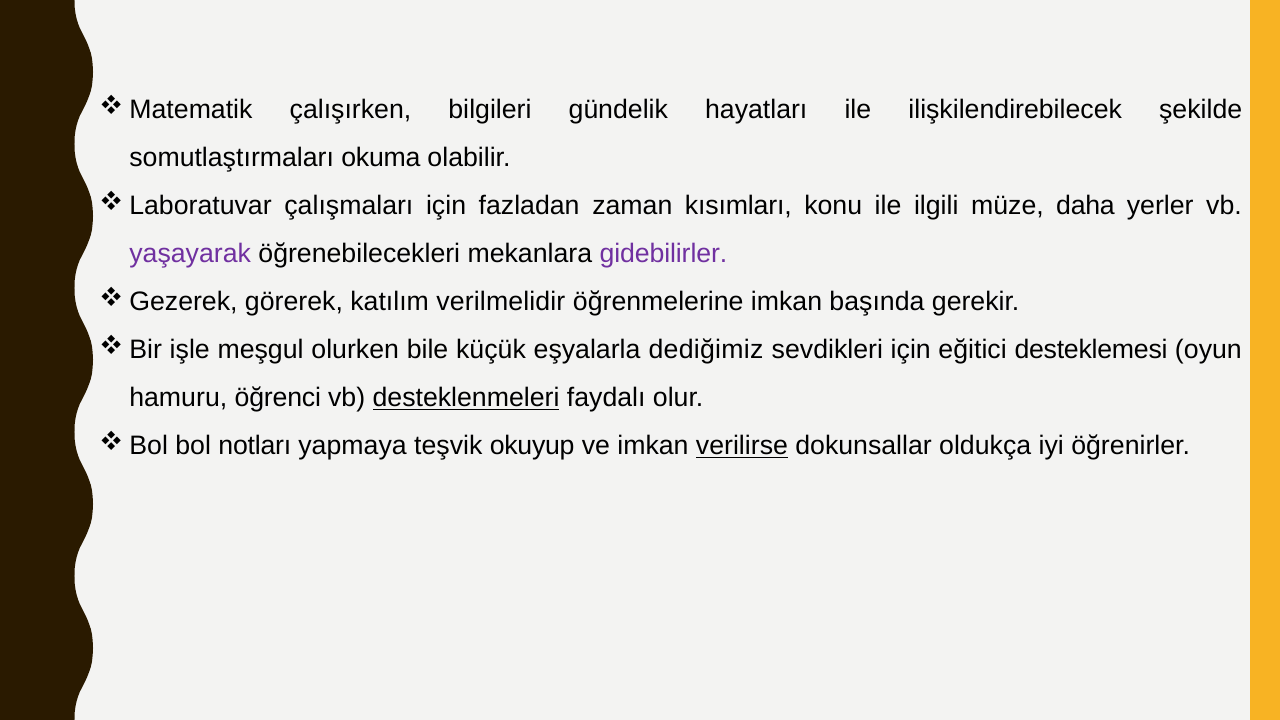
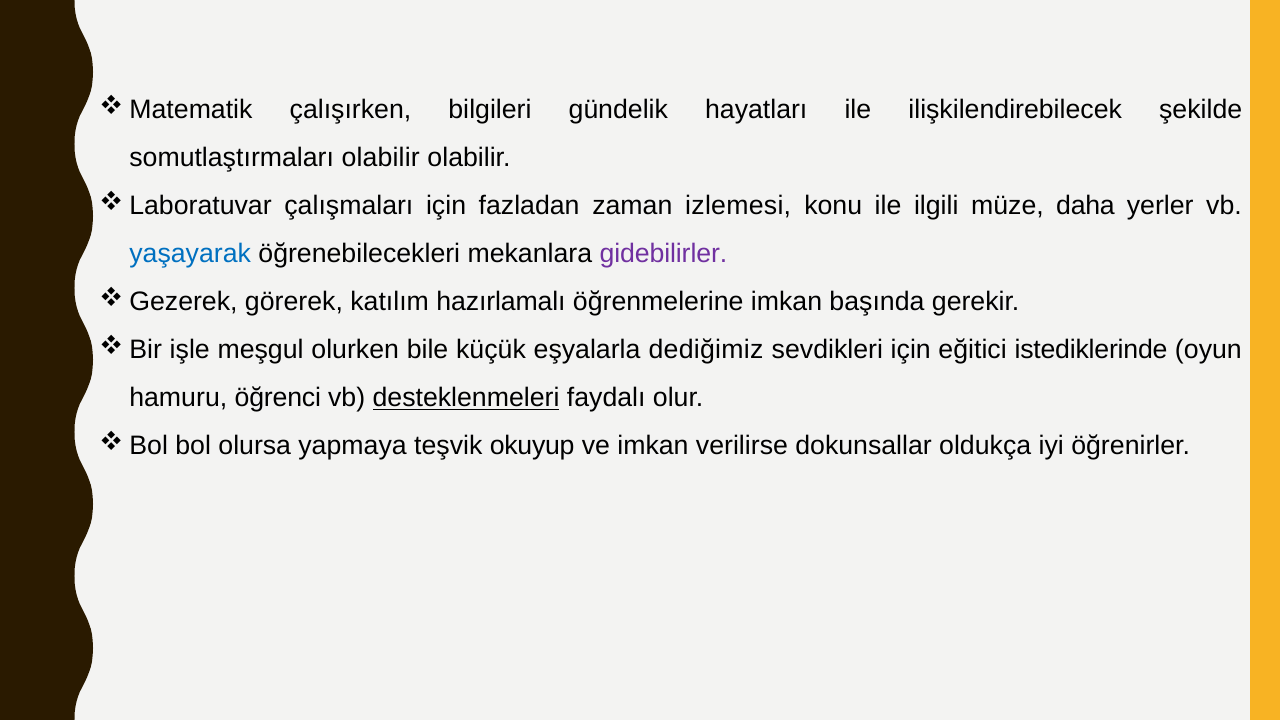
somutlaştırmaları okuma: okuma -> olabilir (381, 158)
kısımları: kısımları -> izlemesi (738, 206)
yaşayarak colour: purple -> blue (190, 254)
verilmelidir: verilmelidir -> hazırlamalı (501, 302)
desteklemesi: desteklemesi -> istediklerinde (1091, 350)
notları: notları -> olursa (255, 446)
verilirse underline: present -> none (742, 446)
